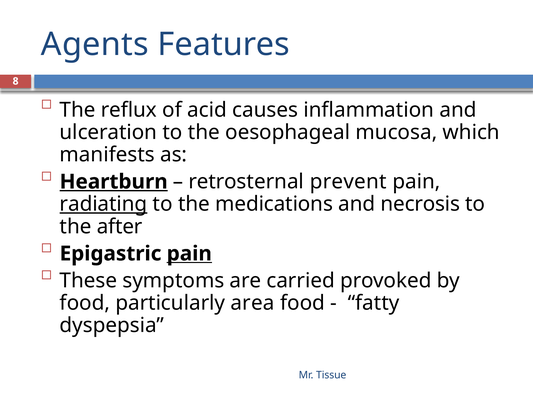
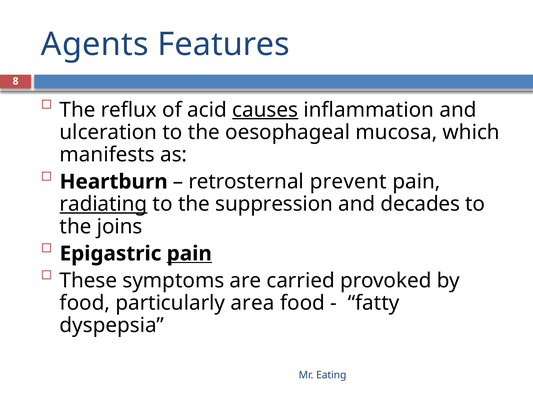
causes underline: none -> present (265, 110)
Heartburn underline: present -> none (114, 182)
medications: medications -> suppression (274, 204)
necrosis: necrosis -> decades (420, 204)
after: after -> joins (120, 226)
Tissue: Tissue -> Eating (331, 375)
